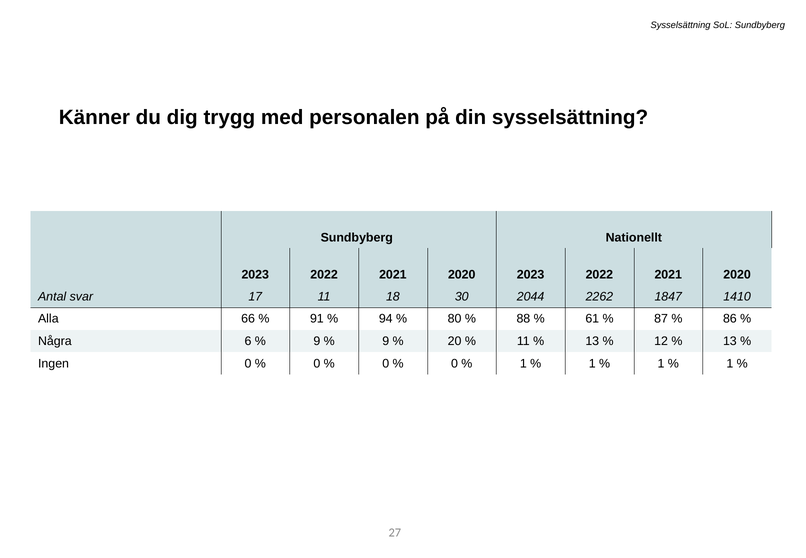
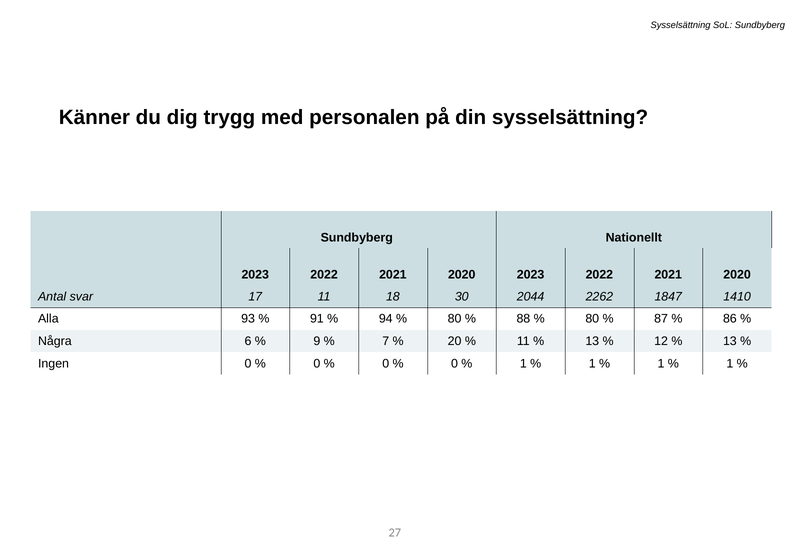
66: 66 -> 93 (248, 319)
61: 61 -> 80 (592, 319)
9: 9 -> 7 (386, 341)
